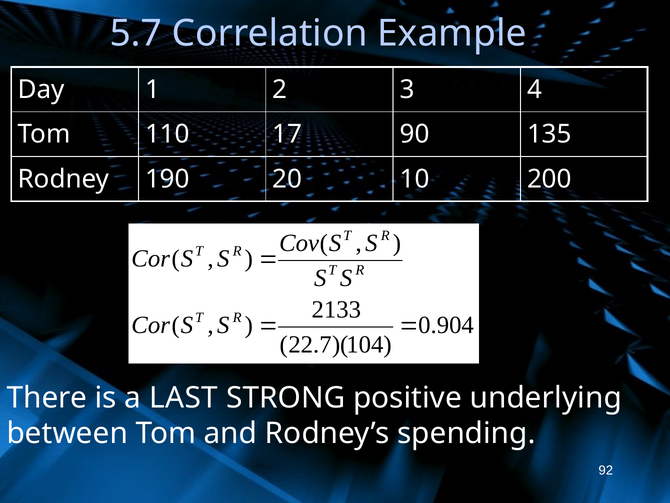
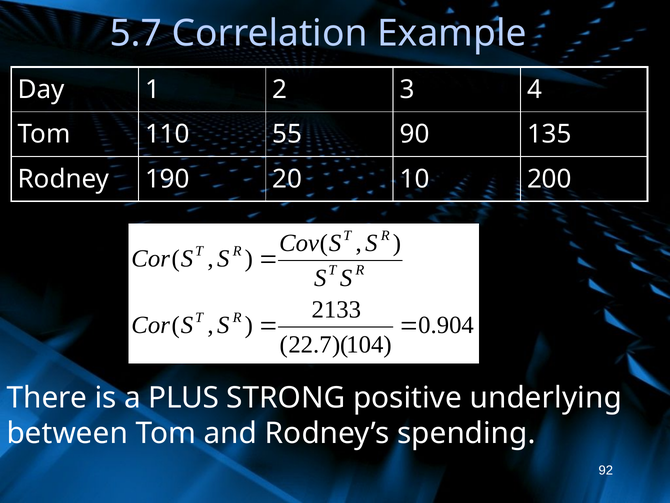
17: 17 -> 55 (287, 134)
LAST: LAST -> PLUS (184, 397)
